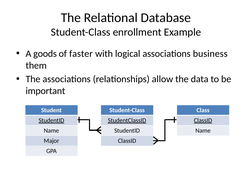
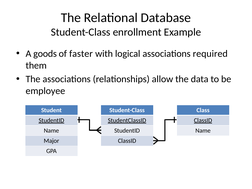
business: business -> required (210, 54)
important: important -> employee (45, 91)
